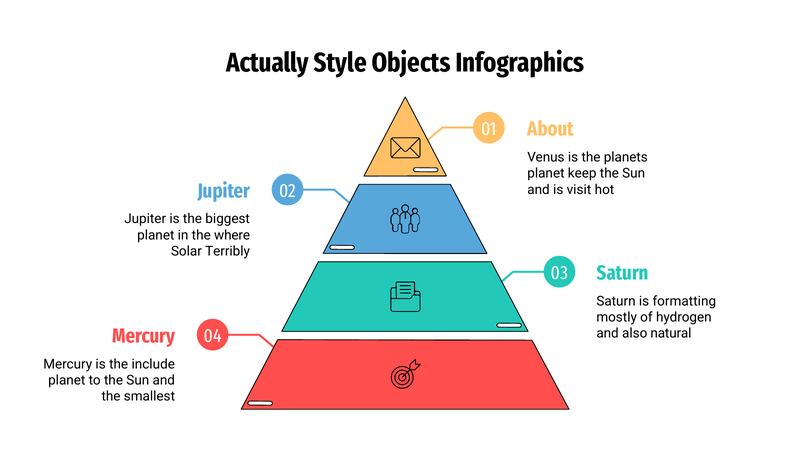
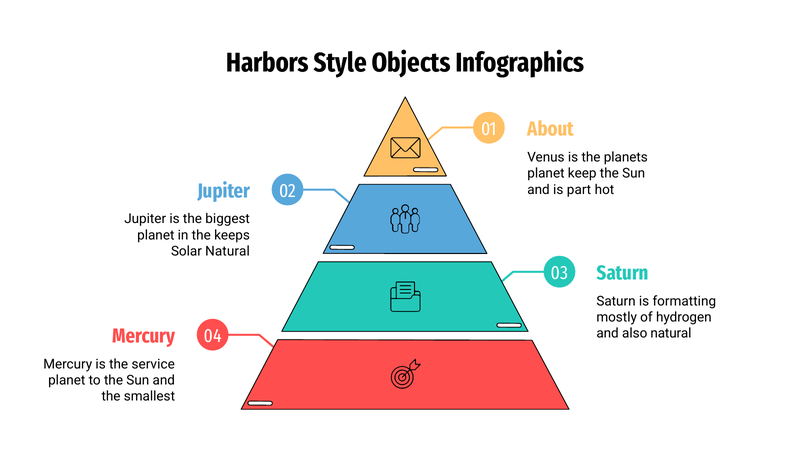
Actually: Actually -> Harbors (268, 63)
visit: visit -> part (579, 190)
where: where -> keeps (232, 235)
Solar Terribly: Terribly -> Natural (227, 251)
include: include -> service (153, 364)
